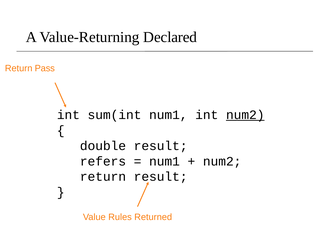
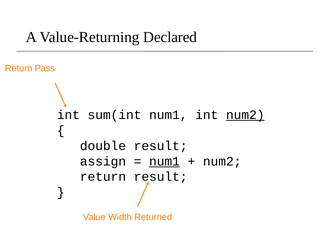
refers: refers -> assign (103, 161)
num1 underline: none -> present (164, 161)
Rules: Rules -> Width (120, 217)
